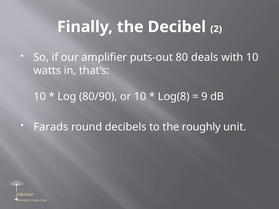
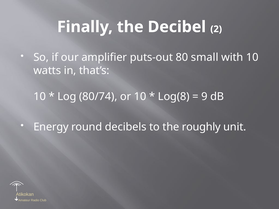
deals: deals -> small (205, 57)
80/90: 80/90 -> 80/74 (98, 97)
Farads: Farads -> Energy (51, 127)
